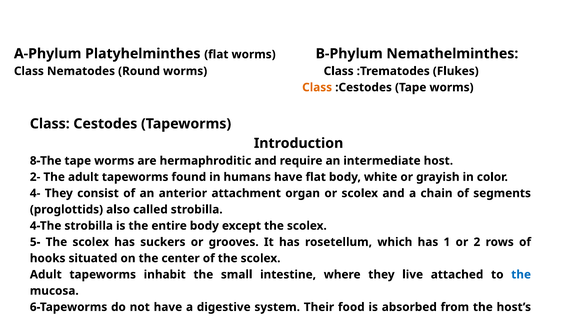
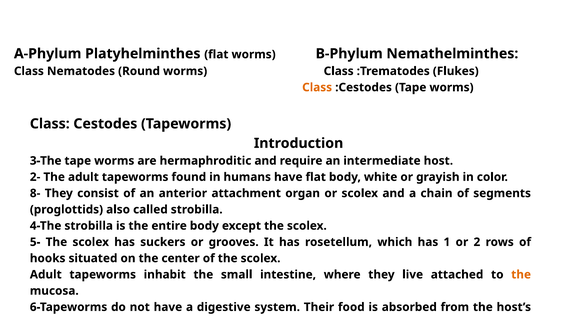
8-The: 8-The -> 3-The (46, 161)
4-: 4- -> 8- (35, 193)
the colour: blue -> orange (521, 274)
